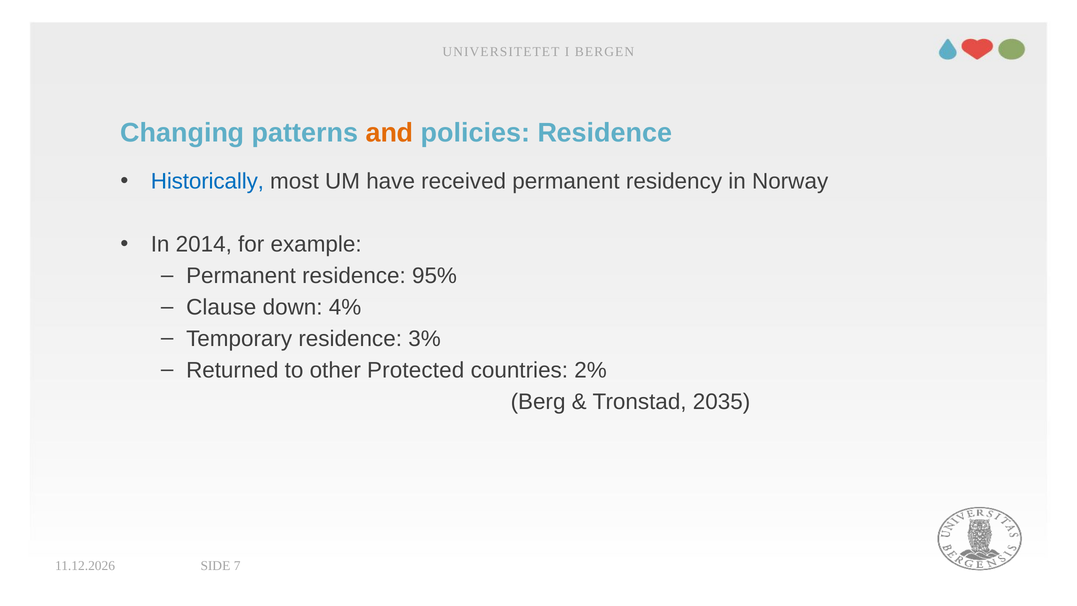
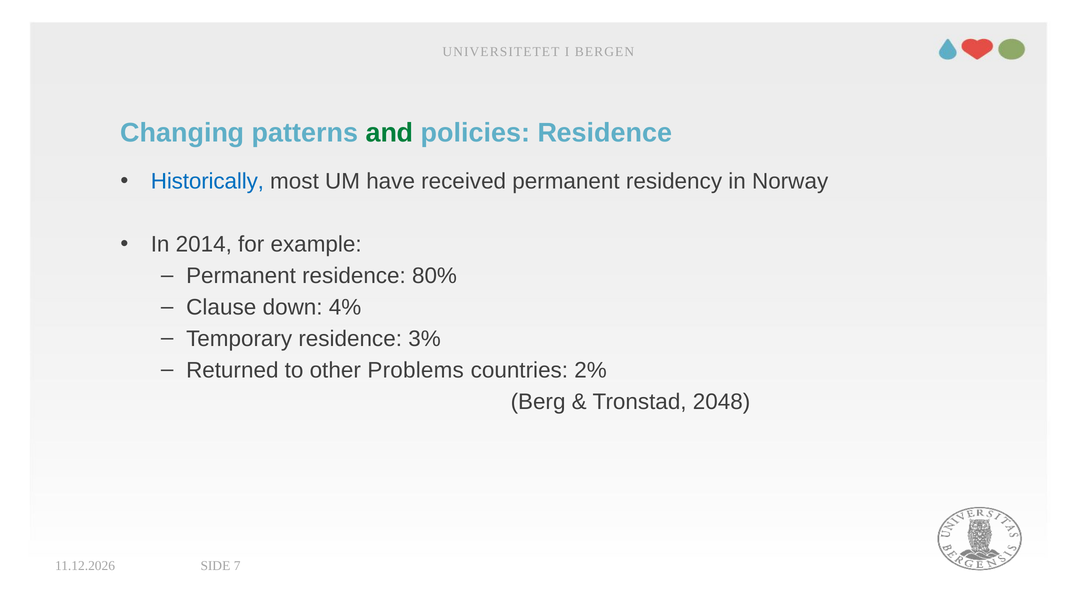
and colour: orange -> green (390, 133)
95%: 95% -> 80% (434, 276)
Protected: Protected -> Problems (416, 370)
2035: 2035 -> 2048 (722, 402)
